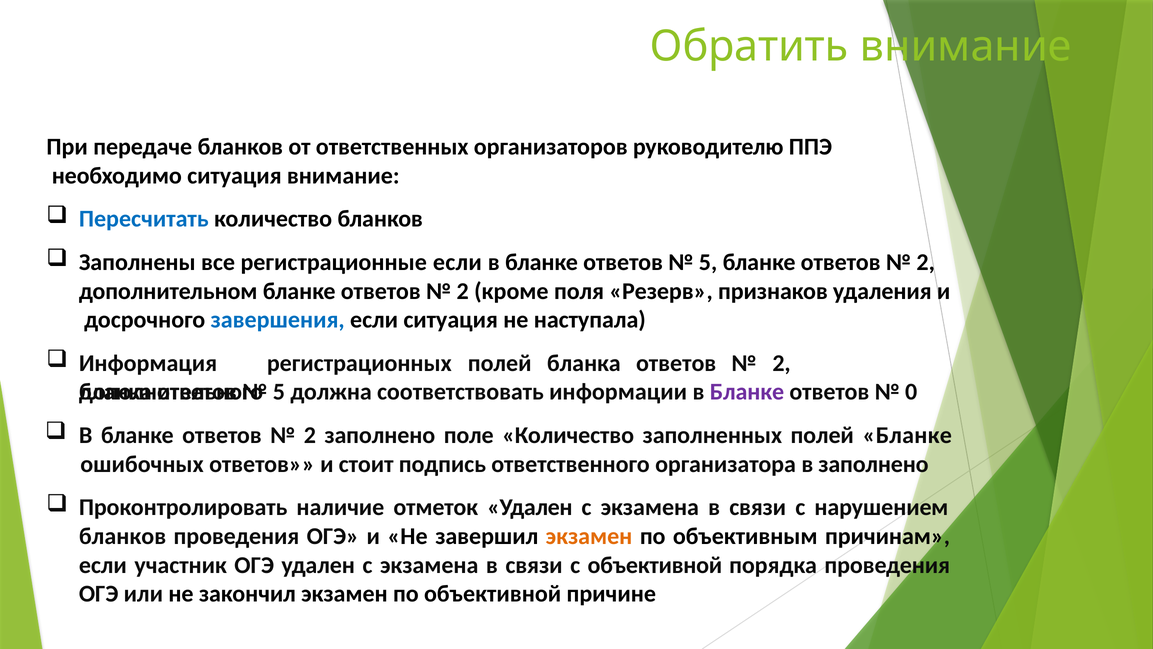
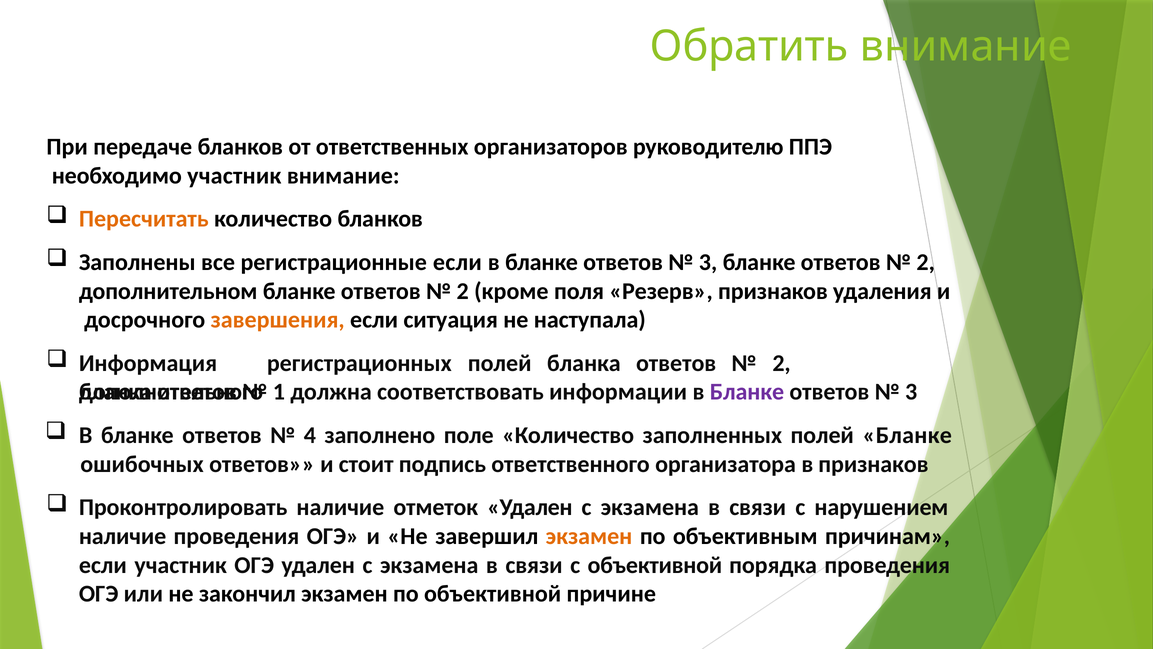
необходимо ситуация: ситуация -> участник (234, 176)
Пересчитать colour: blue -> orange (144, 219)
5: 5 -> 3 (708, 262)
завершения colour: blue -> orange (278, 320)
5: 5 -> 1 (279, 392)
0: 0 -> 3 (911, 392)
2: 2 -> 4 (310, 435)
в заполнено: заполнено -> признаков (873, 464)
бланков: бланков -> наличие (123, 536)
